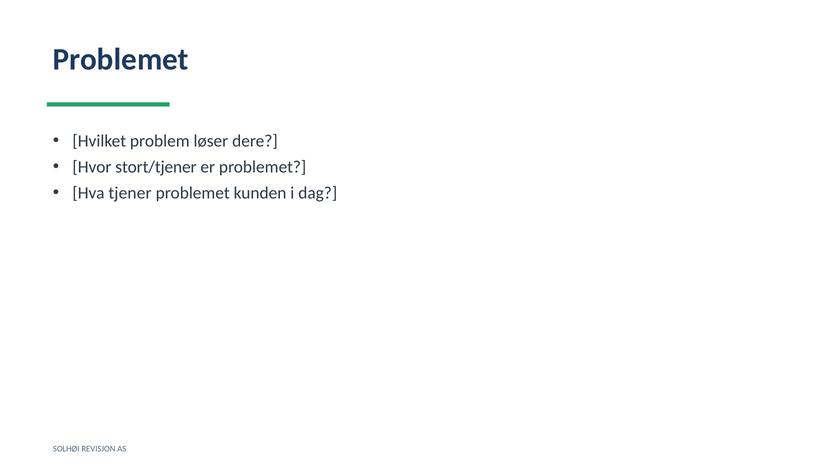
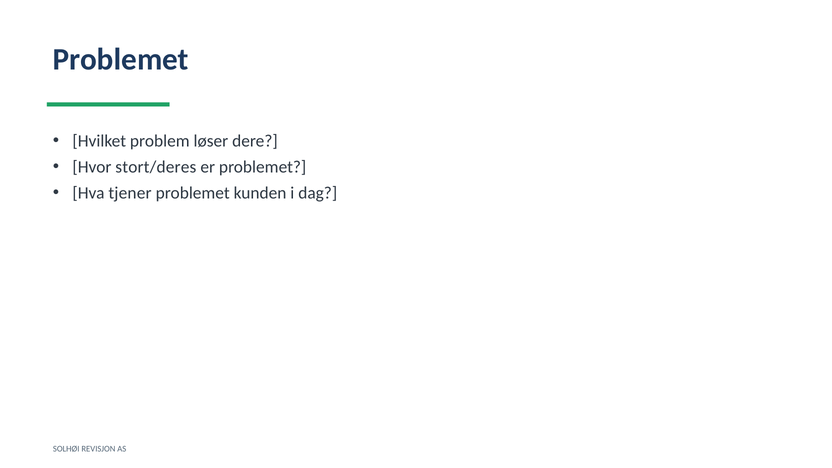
stort/tjener: stort/tjener -> stort/deres (156, 167)
